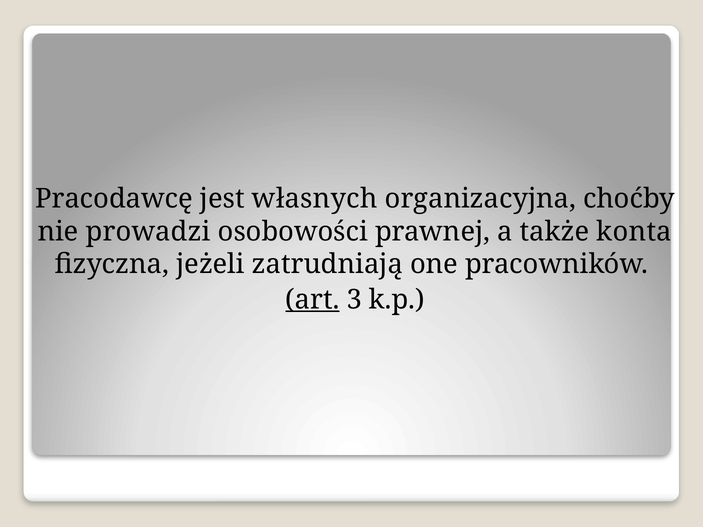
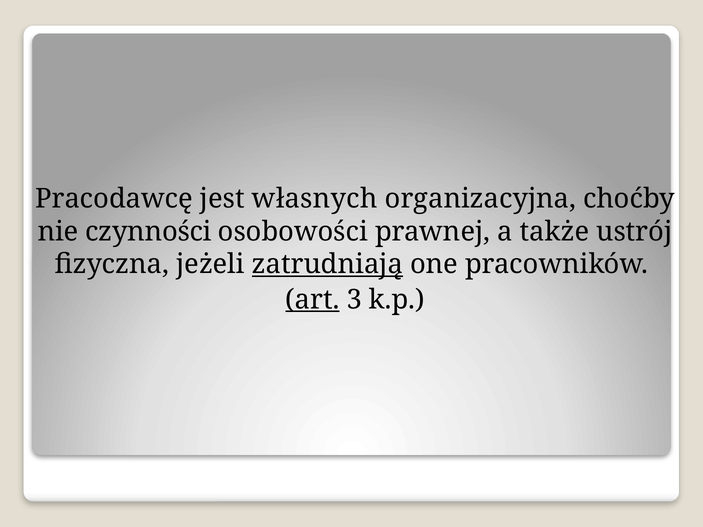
prowadzi: prowadzi -> czynności (148, 232)
konta: konta -> ustrój (634, 232)
zatrudniają underline: none -> present (327, 264)
